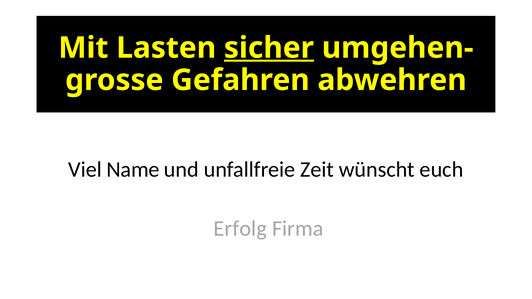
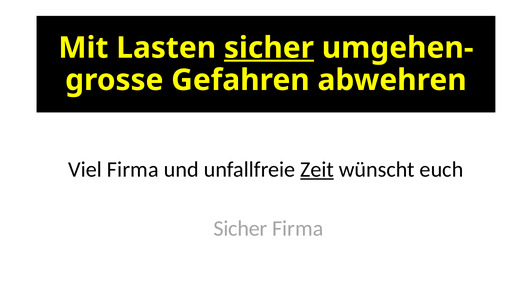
Viel Name: Name -> Firma (133, 170)
Zeit underline: none -> present (317, 170)
Erfolg: Erfolg -> Sicher (240, 229)
